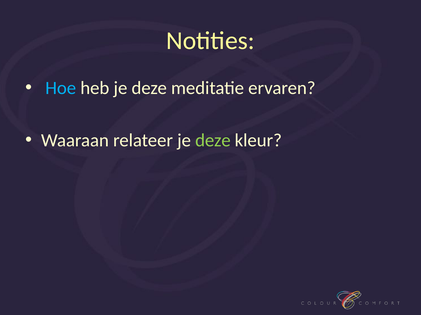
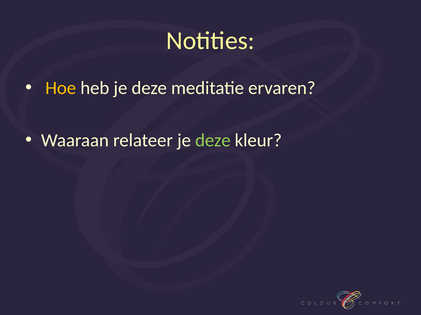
Hoe colour: light blue -> yellow (61, 88)
